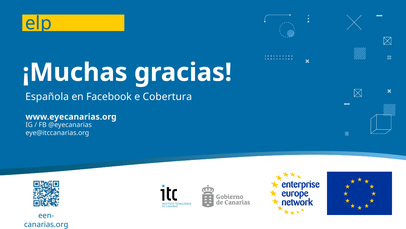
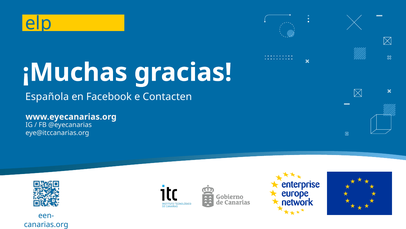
Cobertura: Cobertura -> Contacten (167, 97)
